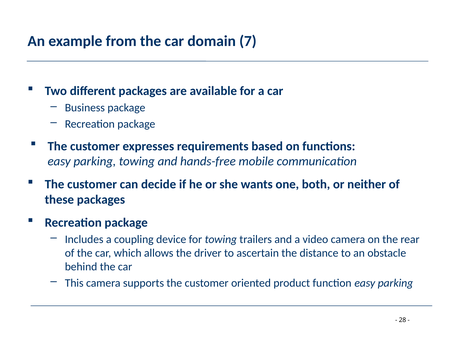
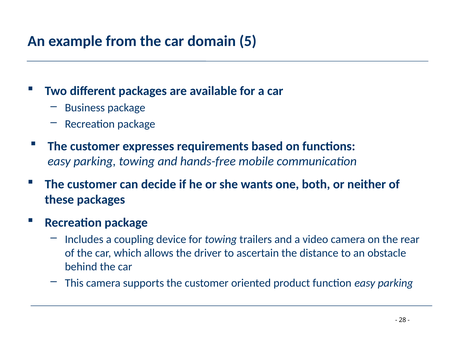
7: 7 -> 5 (248, 41)
